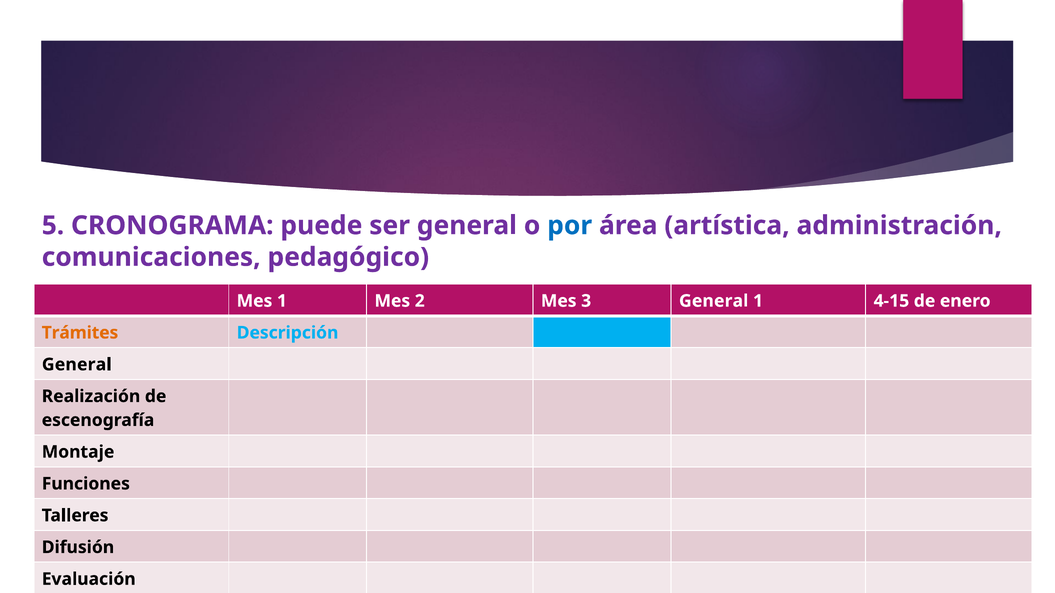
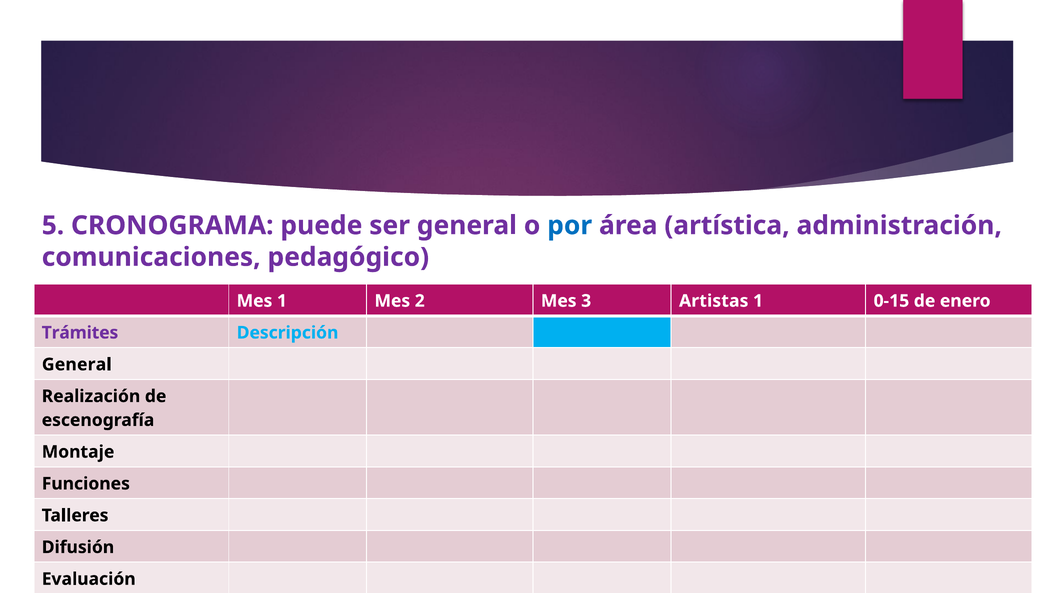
3 General: General -> Artistas (714, 301)
4-15: 4-15 -> 0-15 (891, 301)
Trámites colour: orange -> purple (80, 333)
